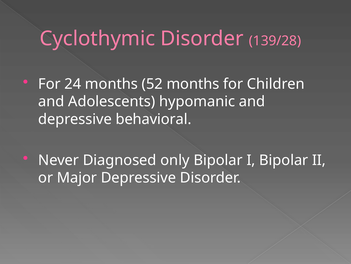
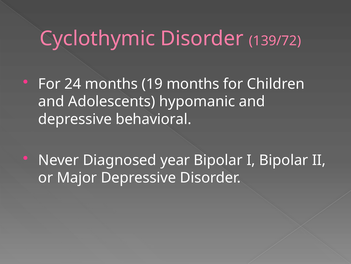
139/28: 139/28 -> 139/72 (275, 41)
52: 52 -> 19 (152, 84)
only: only -> year (175, 160)
